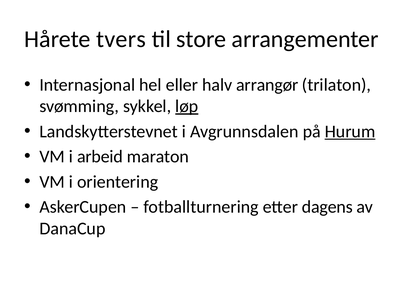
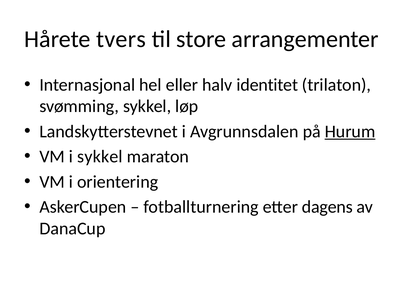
arrangør: arrangør -> identitet (267, 85)
løp underline: present -> none (187, 106)
i arbeid: arbeid -> sykkel (100, 157)
